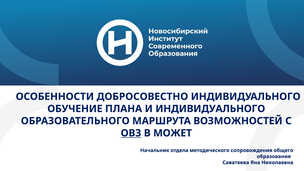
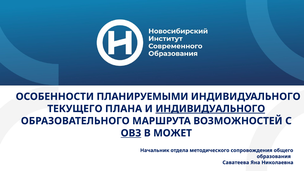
ДОБРОСОВЕСТНО: ДОБРОСОВЕСТНО -> ПЛАНИРУЕМЫМИ (142, 97)
ОБУЧЕНИЕ: ОБУЧЕНИЕ -> ТЕКУЩЕГО (75, 109)
ИНДИВИДУАЛЬНОГО underline: none -> present (210, 109)
